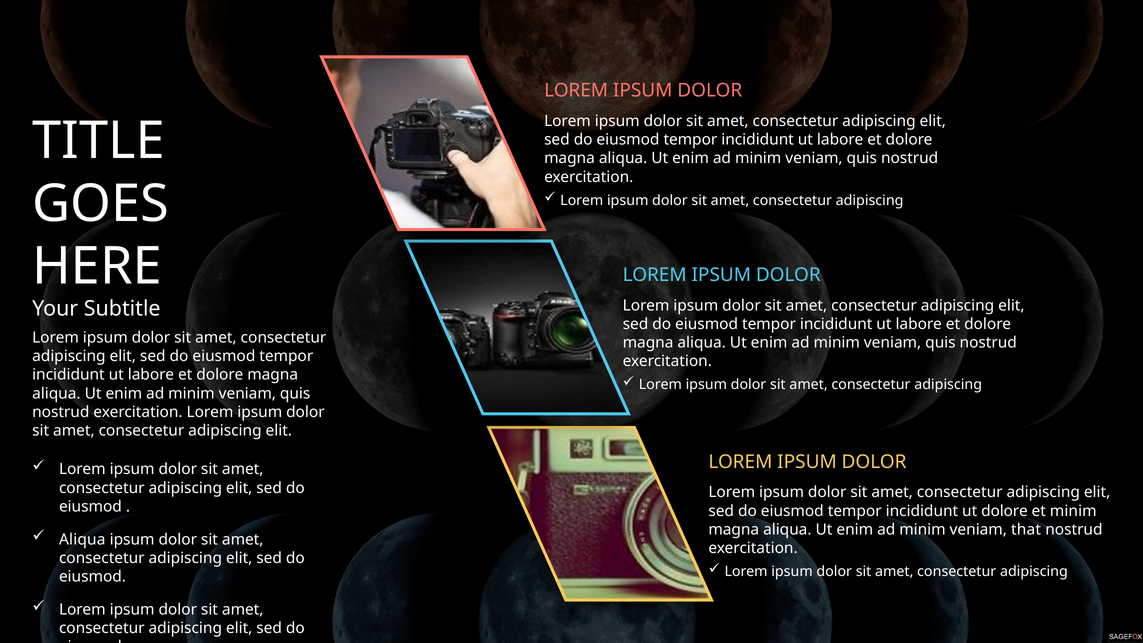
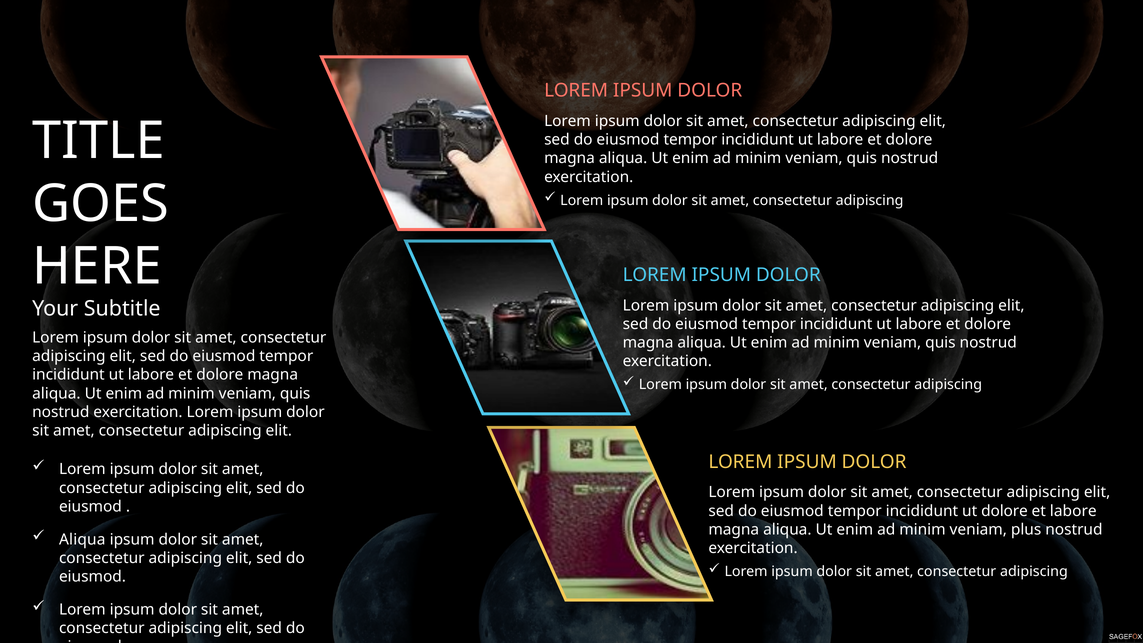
et minim: minim -> labore (1073, 511)
that: that -> plus (1026, 530)
